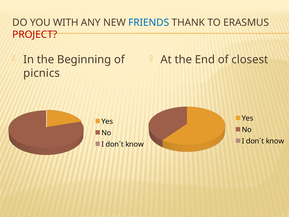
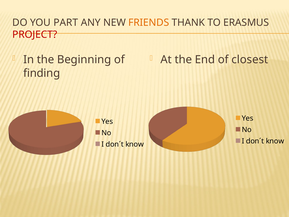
WITH: WITH -> PART (66, 23)
FRIENDS colour: blue -> orange (149, 23)
picnics: picnics -> finding (42, 73)
